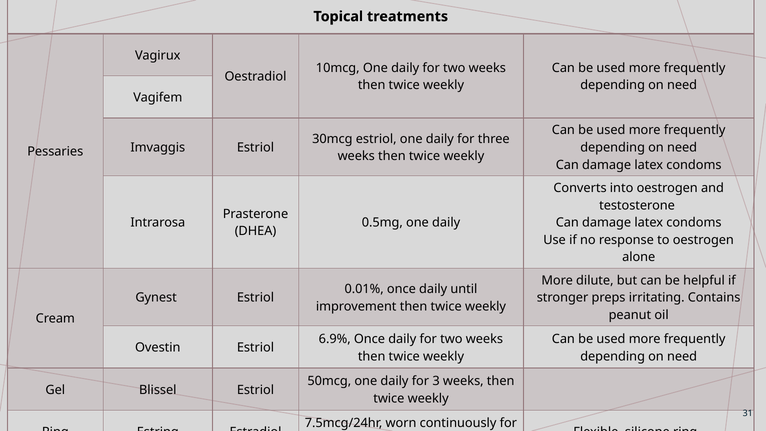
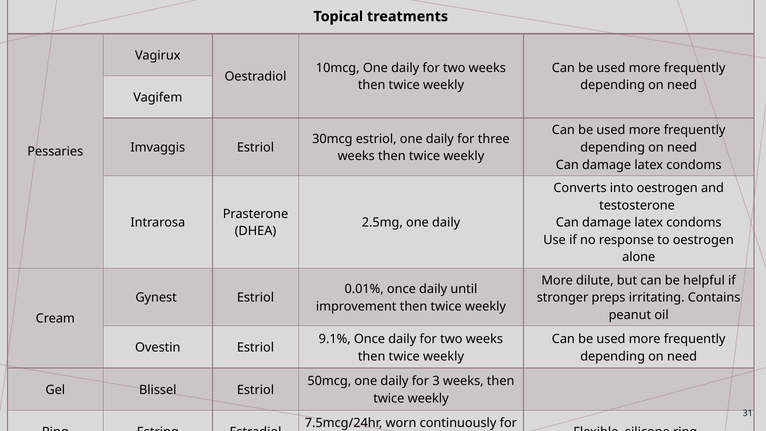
0.5mg: 0.5mg -> 2.5mg (382, 223)
6.9%: 6.9% -> 9.1% (335, 339)
